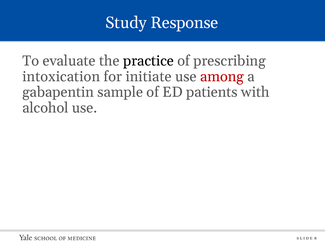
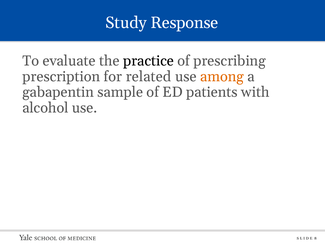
intoxication: intoxication -> prescription (61, 76)
initiate: initiate -> related (149, 76)
among colour: red -> orange (222, 76)
